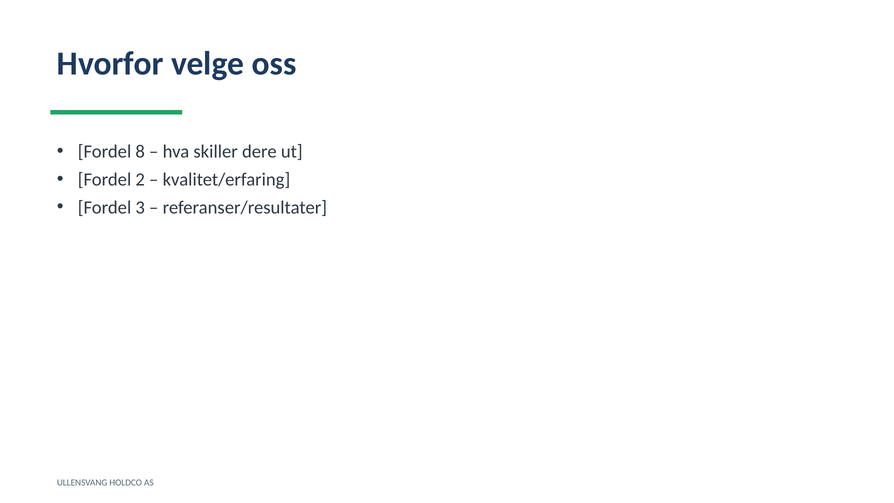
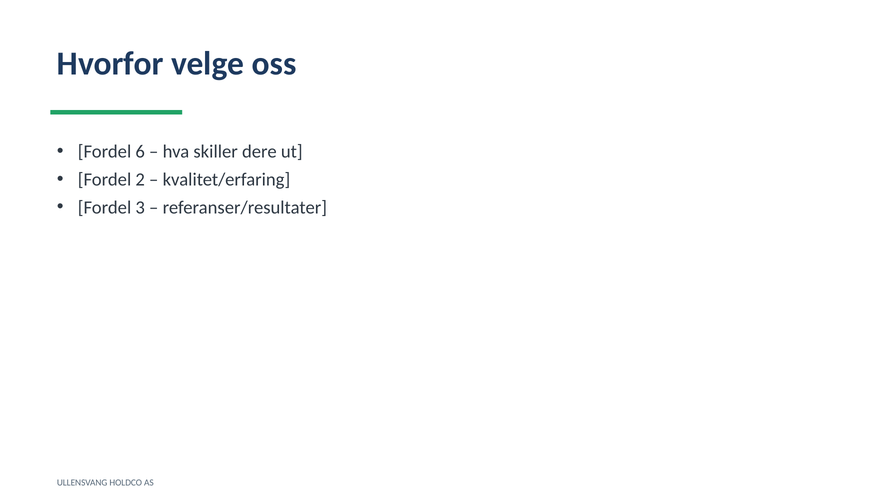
8: 8 -> 6 (140, 151)
